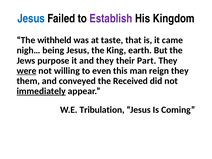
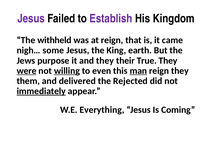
Jesus colour: blue -> purple (31, 19)
at taste: taste -> reign (112, 40)
being: being -> some (53, 50)
Part: Part -> True (147, 61)
willing underline: none -> present (67, 71)
man underline: none -> present (138, 71)
conveyed: conveyed -> delivered (77, 81)
Received: Received -> Rejected (130, 81)
Tribulation: Tribulation -> Everything (102, 110)
